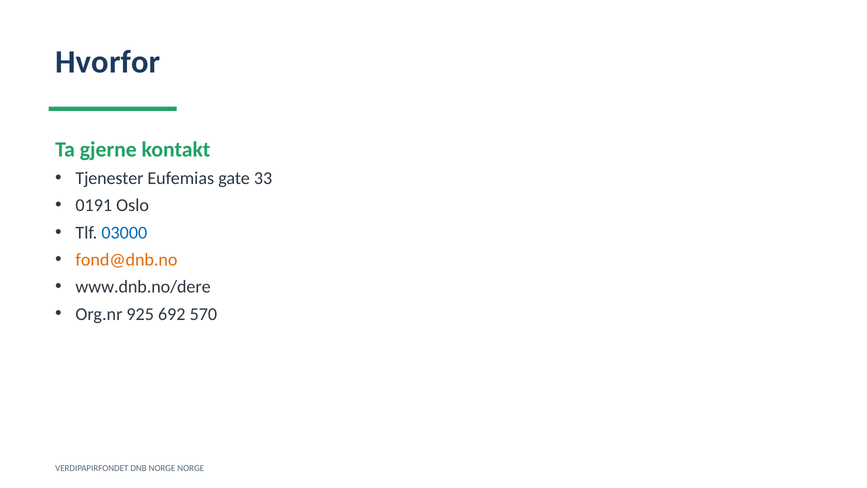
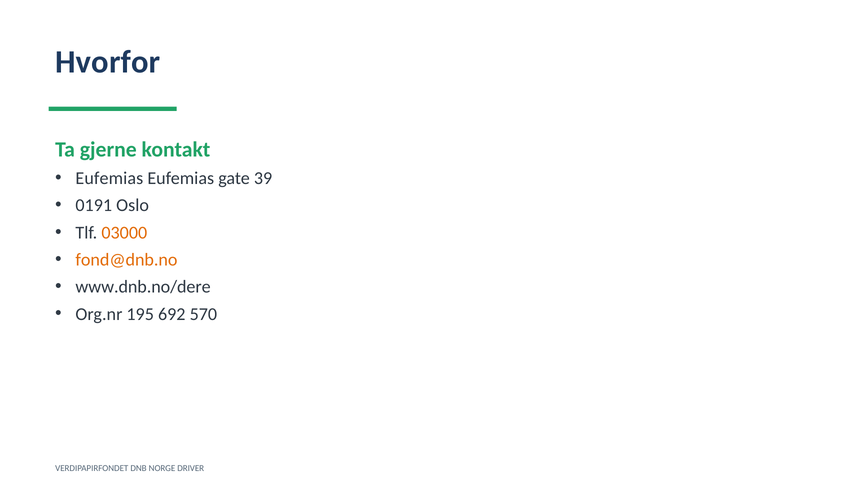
Tjenester: Tjenester -> Eufemias (109, 178)
33: 33 -> 39 (263, 178)
03000 colour: blue -> orange (124, 233)
925: 925 -> 195 (140, 314)
NORGE NORGE: NORGE -> DRIVER (191, 468)
